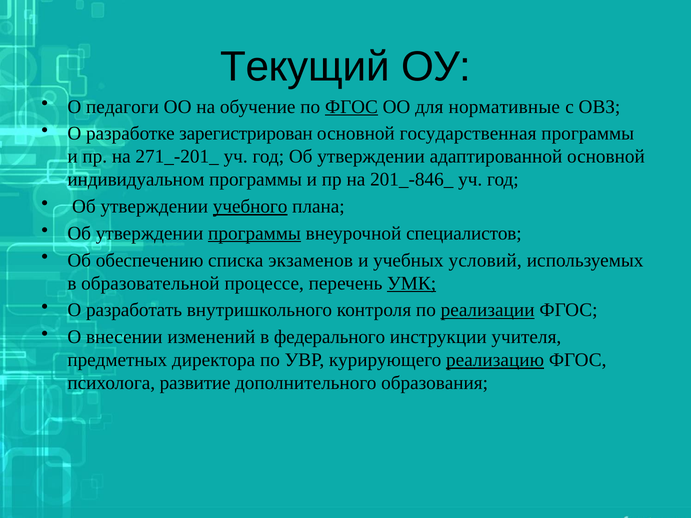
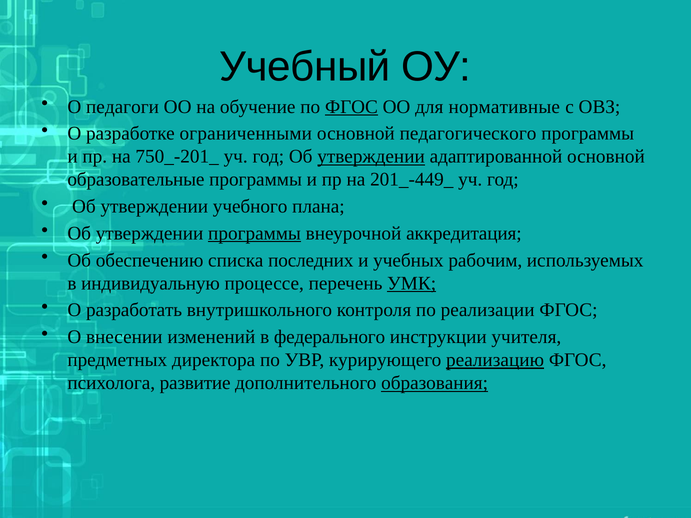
Текущий: Текущий -> Учебный (305, 67)
зарегистрирован: зарегистрирован -> ограниченными (246, 134)
государственная: государственная -> педагогического (468, 134)
271_-201_: 271_-201_ -> 750_-201_ (177, 157)
утверждении underline: none -> present (371, 157)
индивидуальном: индивидуальном -> образовательные (136, 180)
201_-846_: 201_-846_ -> 201_-449_ (412, 180)
учебного underline: present -> none (250, 207)
специалистов: специалистов -> аккредитация (464, 233)
экзаменов: экзаменов -> последних (311, 260)
условий: условий -> рабочим (485, 260)
образовательной: образовательной -> индивидуальную (150, 283)
реализации underline: present -> none (488, 310)
образования underline: none -> present (435, 383)
